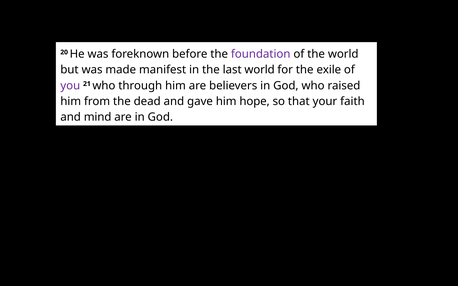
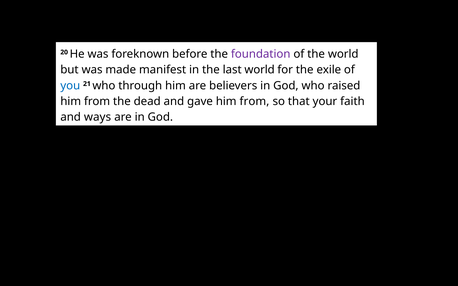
you colour: purple -> blue (70, 86)
gave him hope: hope -> from (254, 101)
mind: mind -> ways (98, 117)
